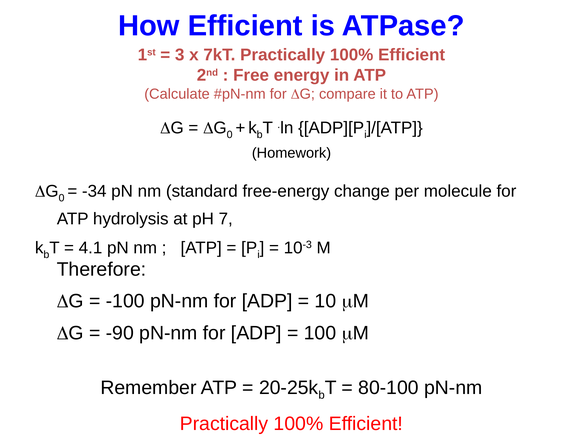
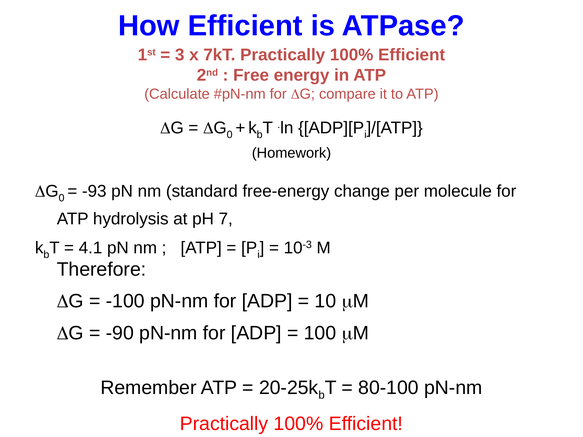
-34: -34 -> -93 (94, 191)
